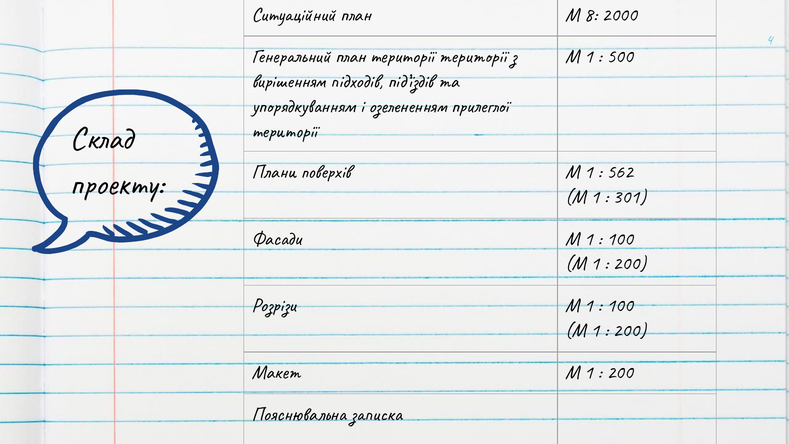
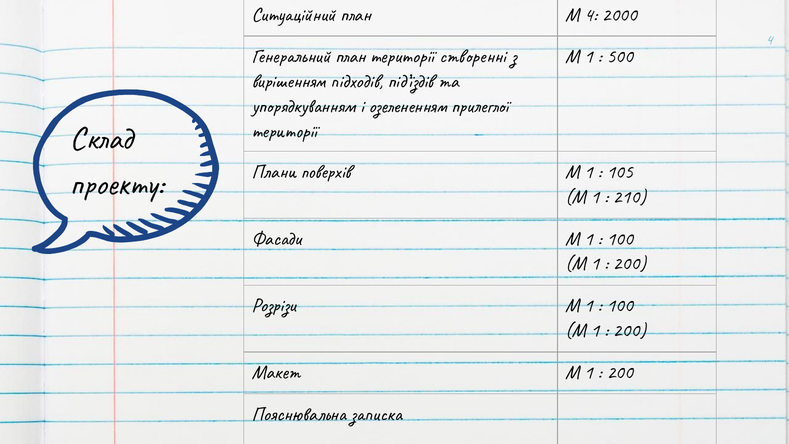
М 8: 8 -> 4 (591, 15)
території території: території -> створенні (473, 56)
562: 562 -> 105 (620, 172)
301: 301 -> 210 (630, 196)
